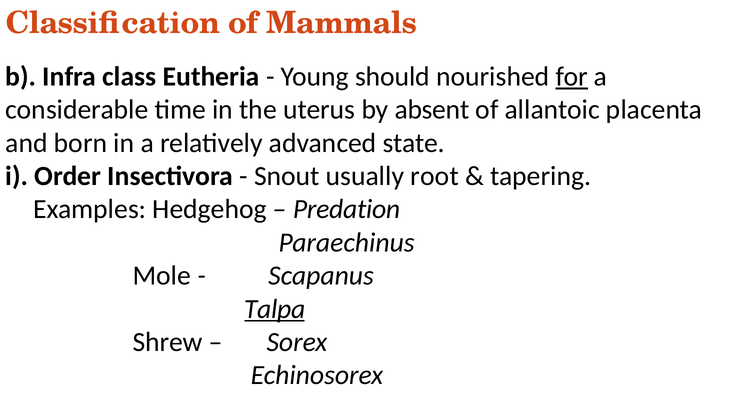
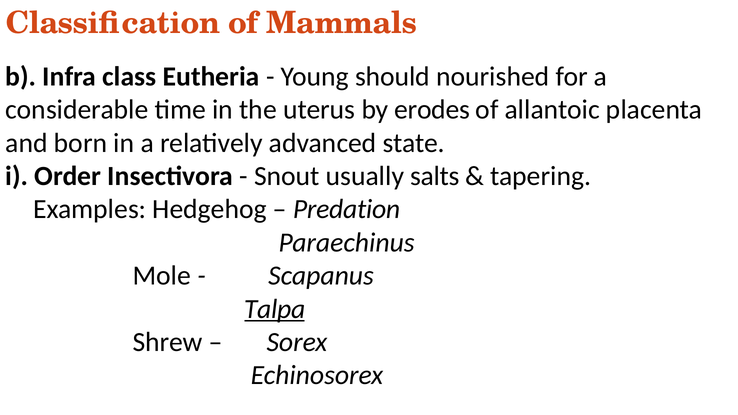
for underline: present -> none (572, 77)
absent: absent -> erodes (432, 110)
root: root -> salts (435, 176)
